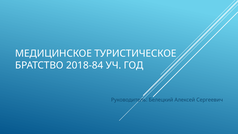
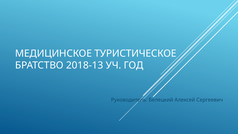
2018-84: 2018-84 -> 2018-13 (85, 65)
